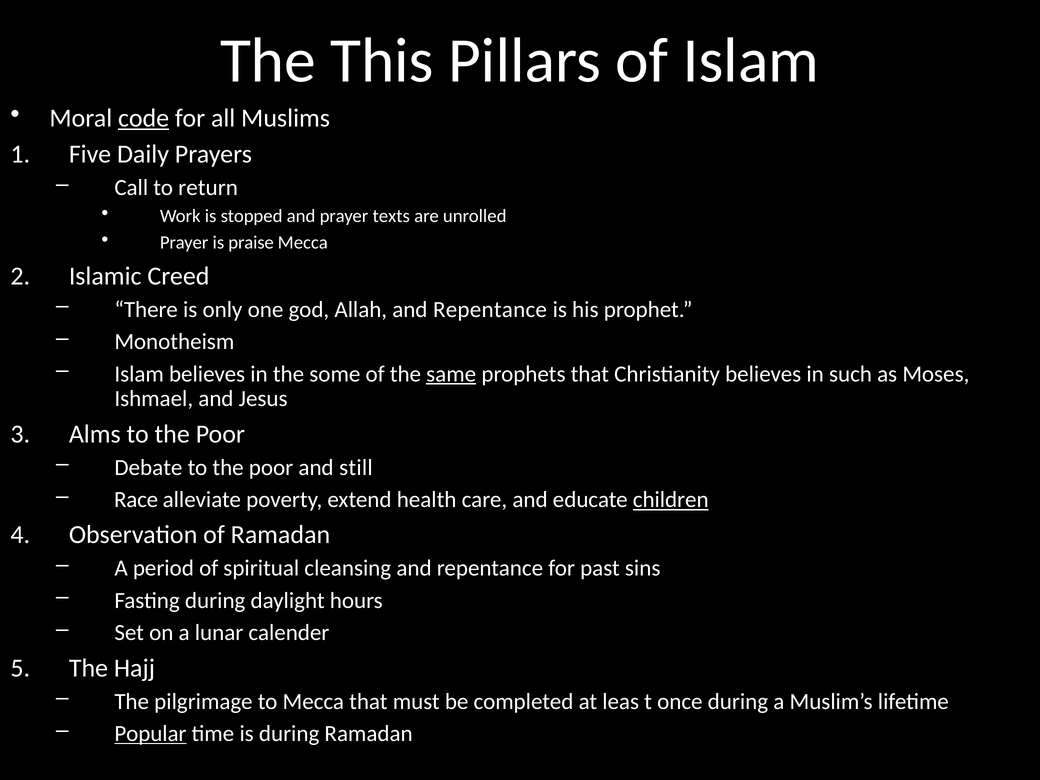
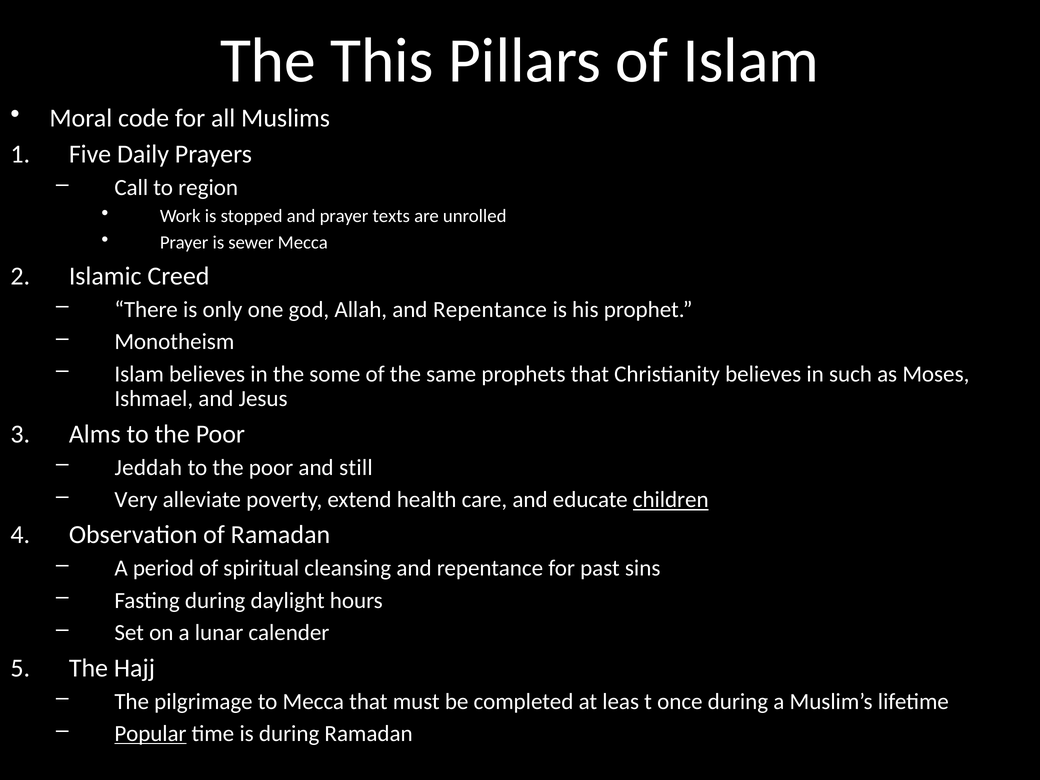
code underline: present -> none (144, 118)
return: return -> region (208, 188)
praise: praise -> sewer (251, 243)
same underline: present -> none (451, 374)
Debate: Debate -> Jeddah (148, 467)
Race: Race -> Very (136, 500)
